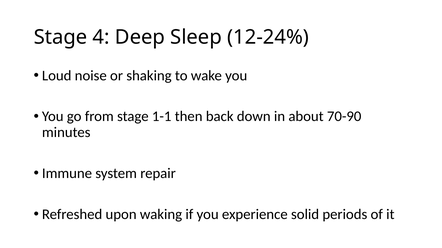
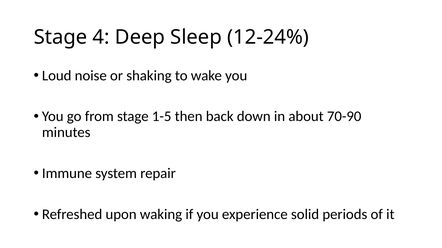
1-1: 1-1 -> 1-5 (162, 117)
